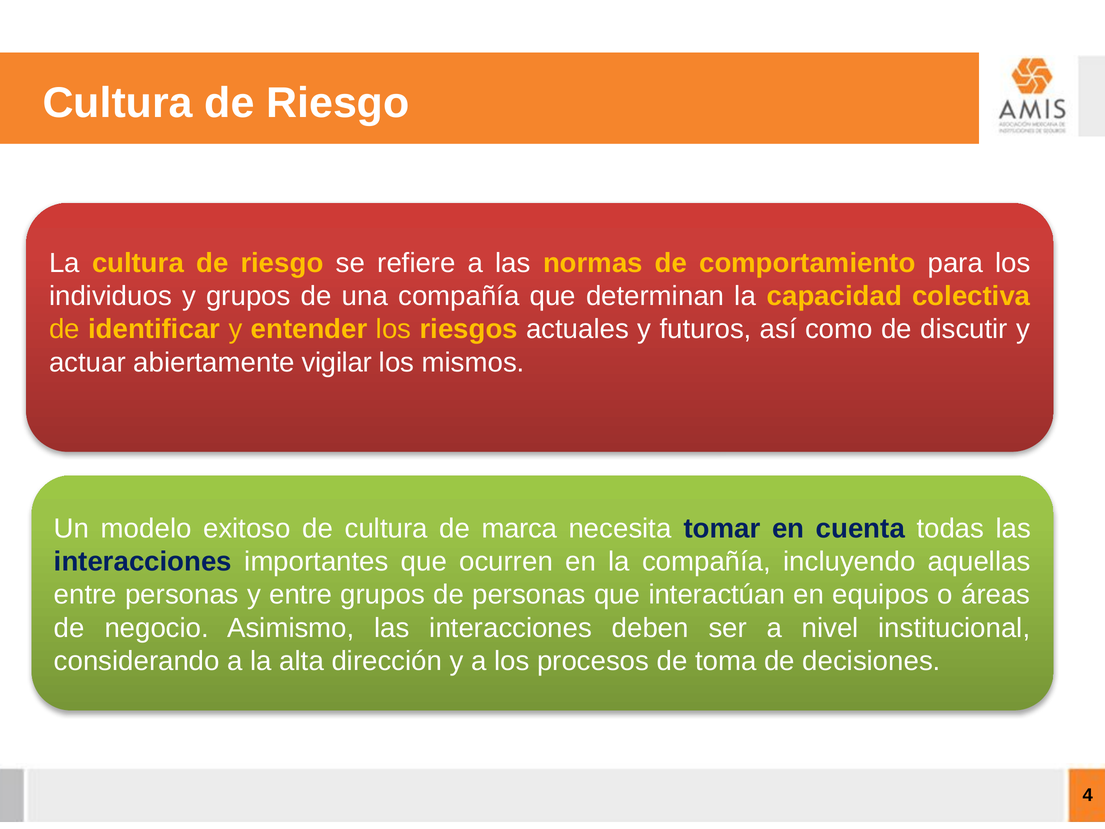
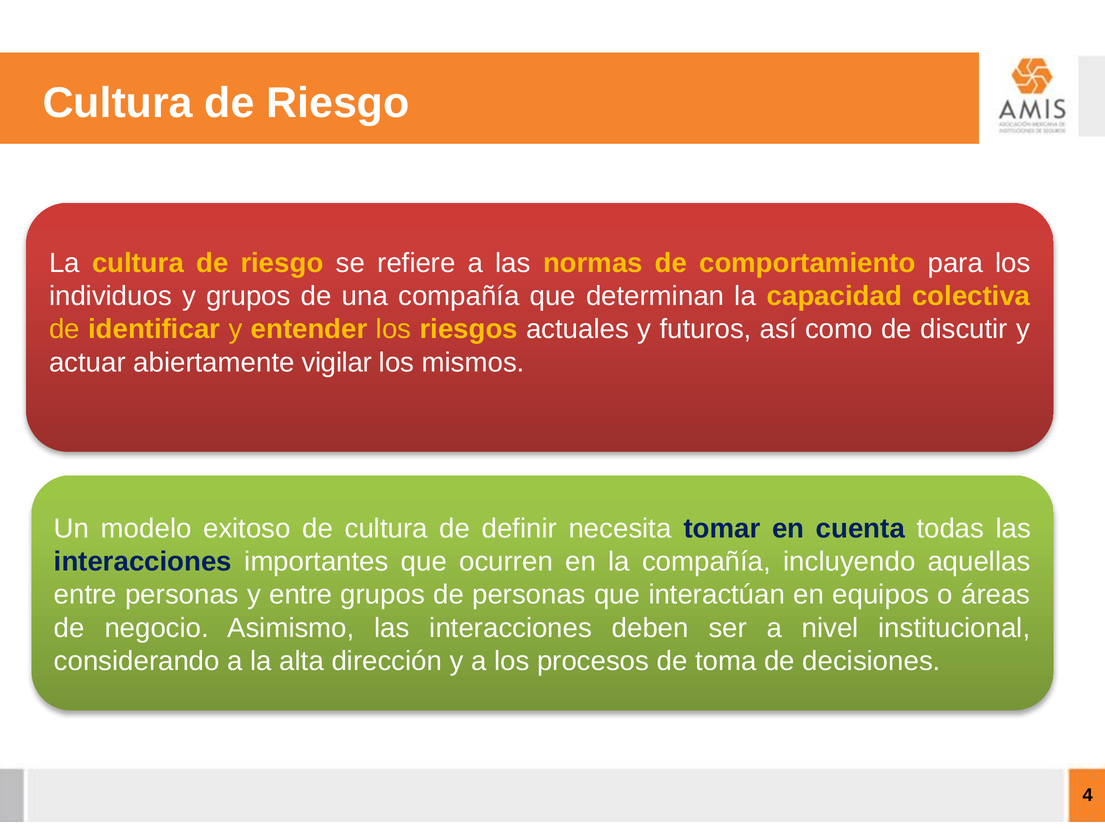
marca: marca -> definir (519, 528)
